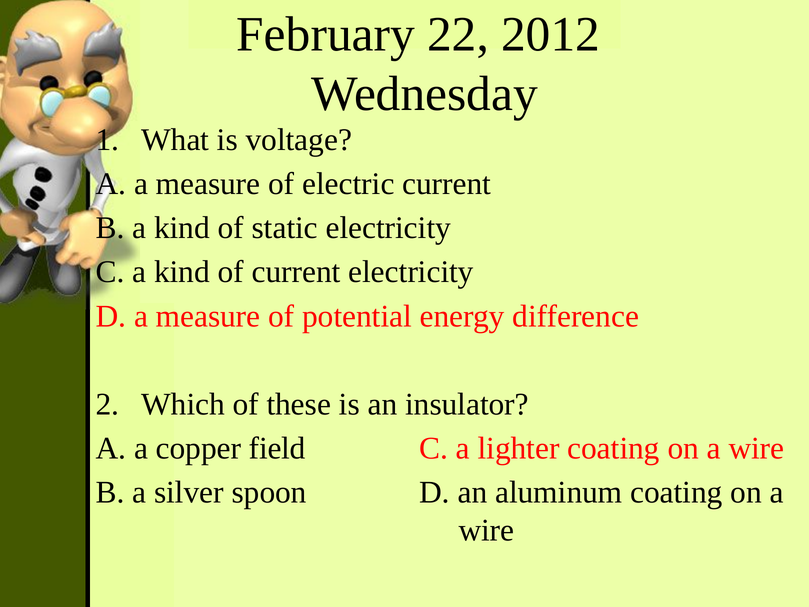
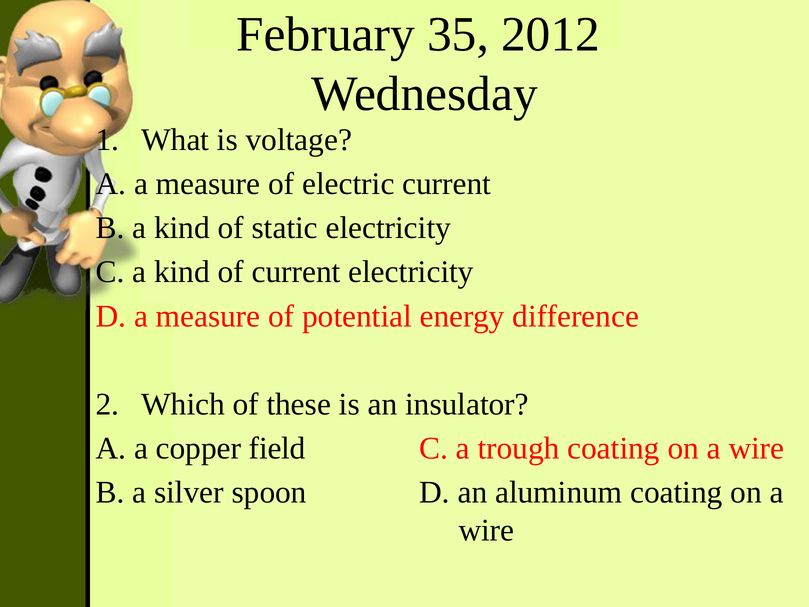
22: 22 -> 35 (458, 34)
lighter: lighter -> trough (519, 448)
